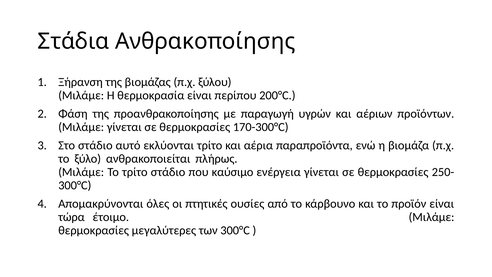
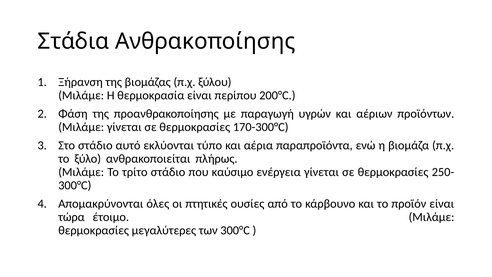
εκλύονται τρίτο: τρίτο -> τύπο (210, 145)
